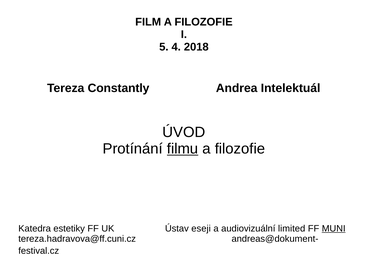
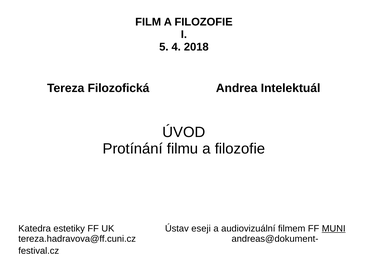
Constantly: Constantly -> Filozofická (119, 88)
filmu underline: present -> none (183, 149)
limited: limited -> filmem (292, 228)
